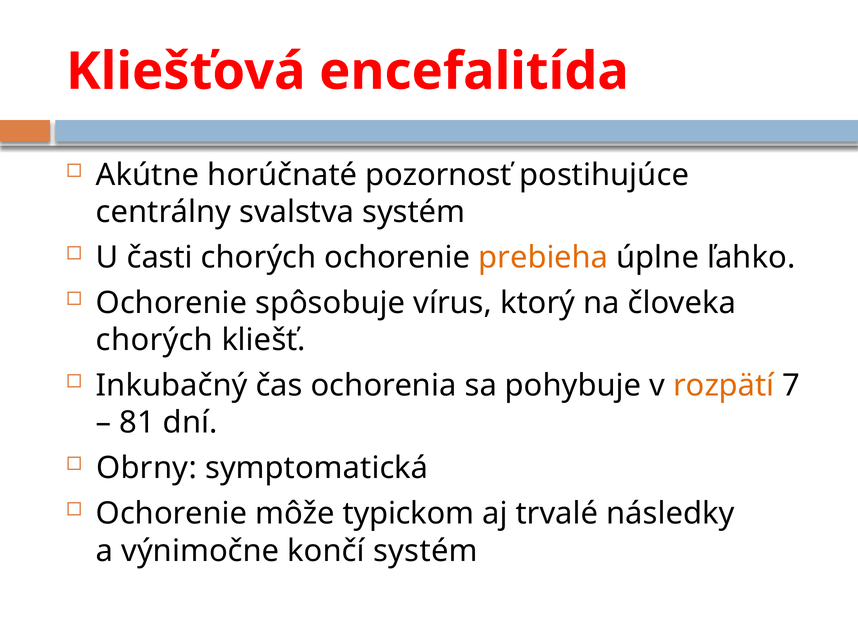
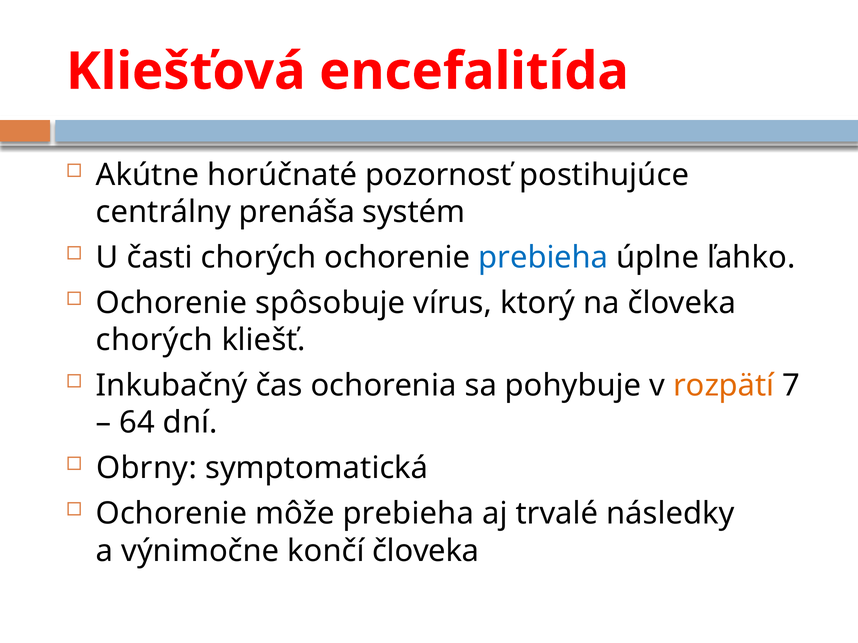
svalstva: svalstva -> prenáša (297, 212)
prebieha colour: orange -> blue (543, 258)
81: 81 -> 64 (137, 423)
môže typickom: typickom -> prebieha (408, 514)
končí systém: systém -> človeka (426, 551)
